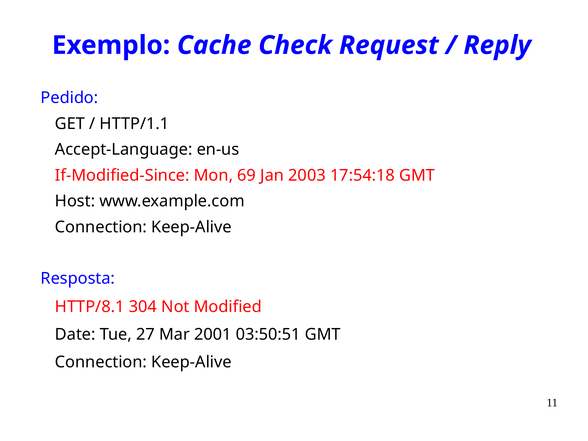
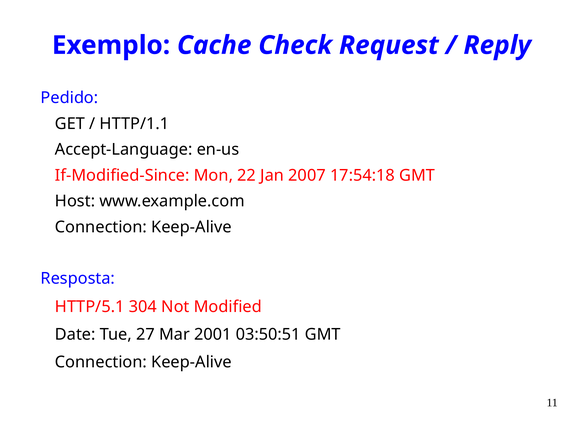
69: 69 -> 22 (247, 175)
2003: 2003 -> 2007 (307, 175)
HTTP/8.1: HTTP/8.1 -> HTTP/5.1 (90, 307)
